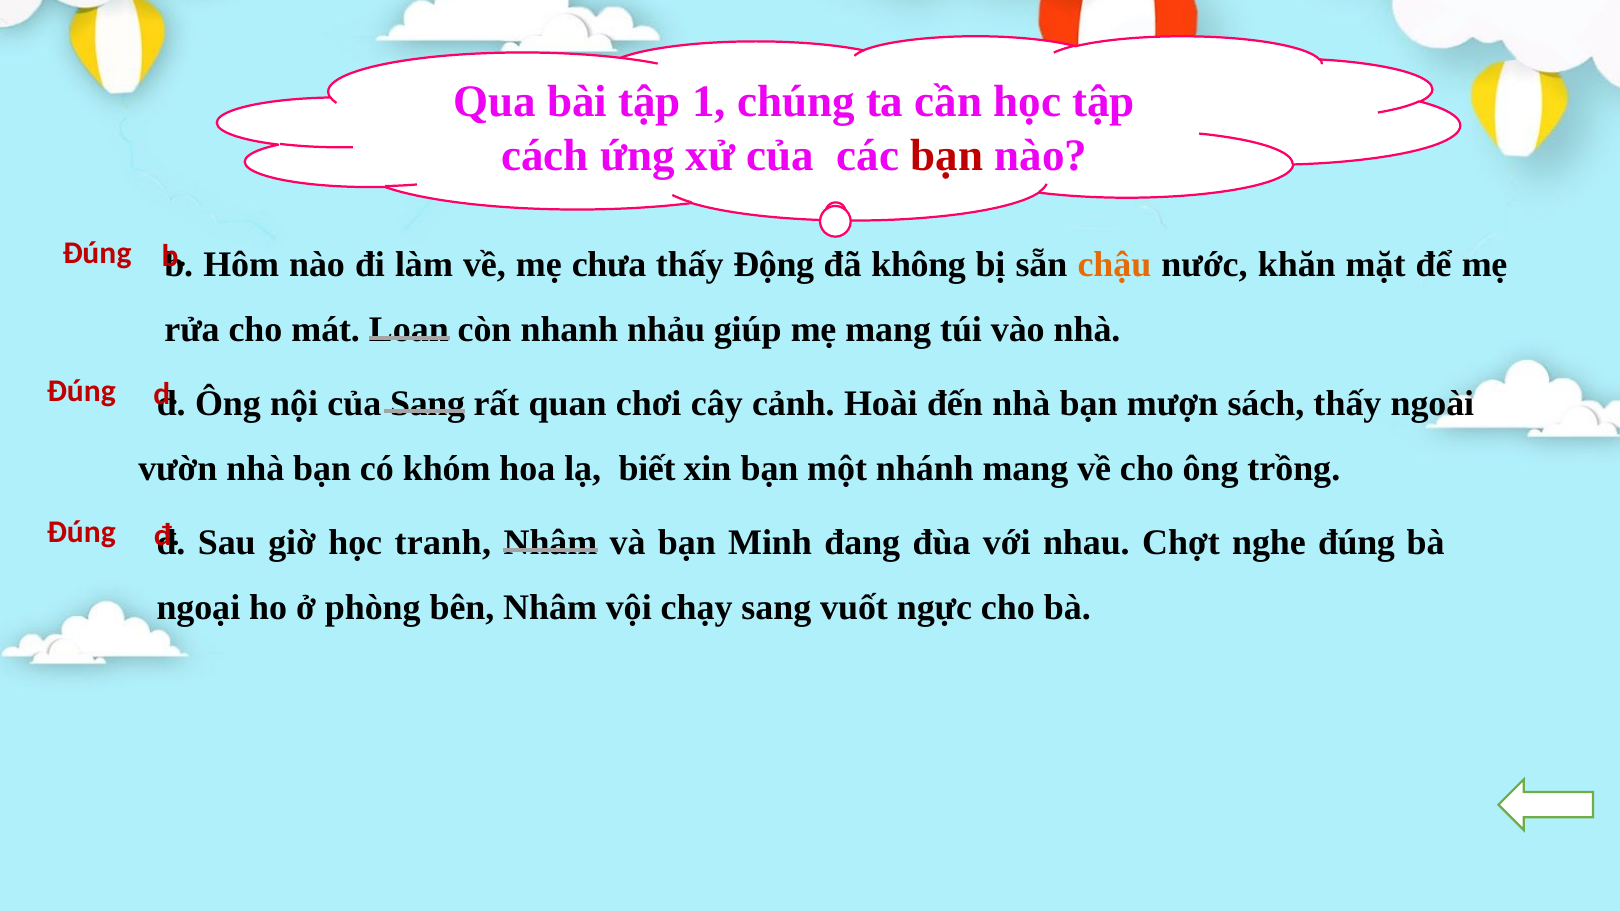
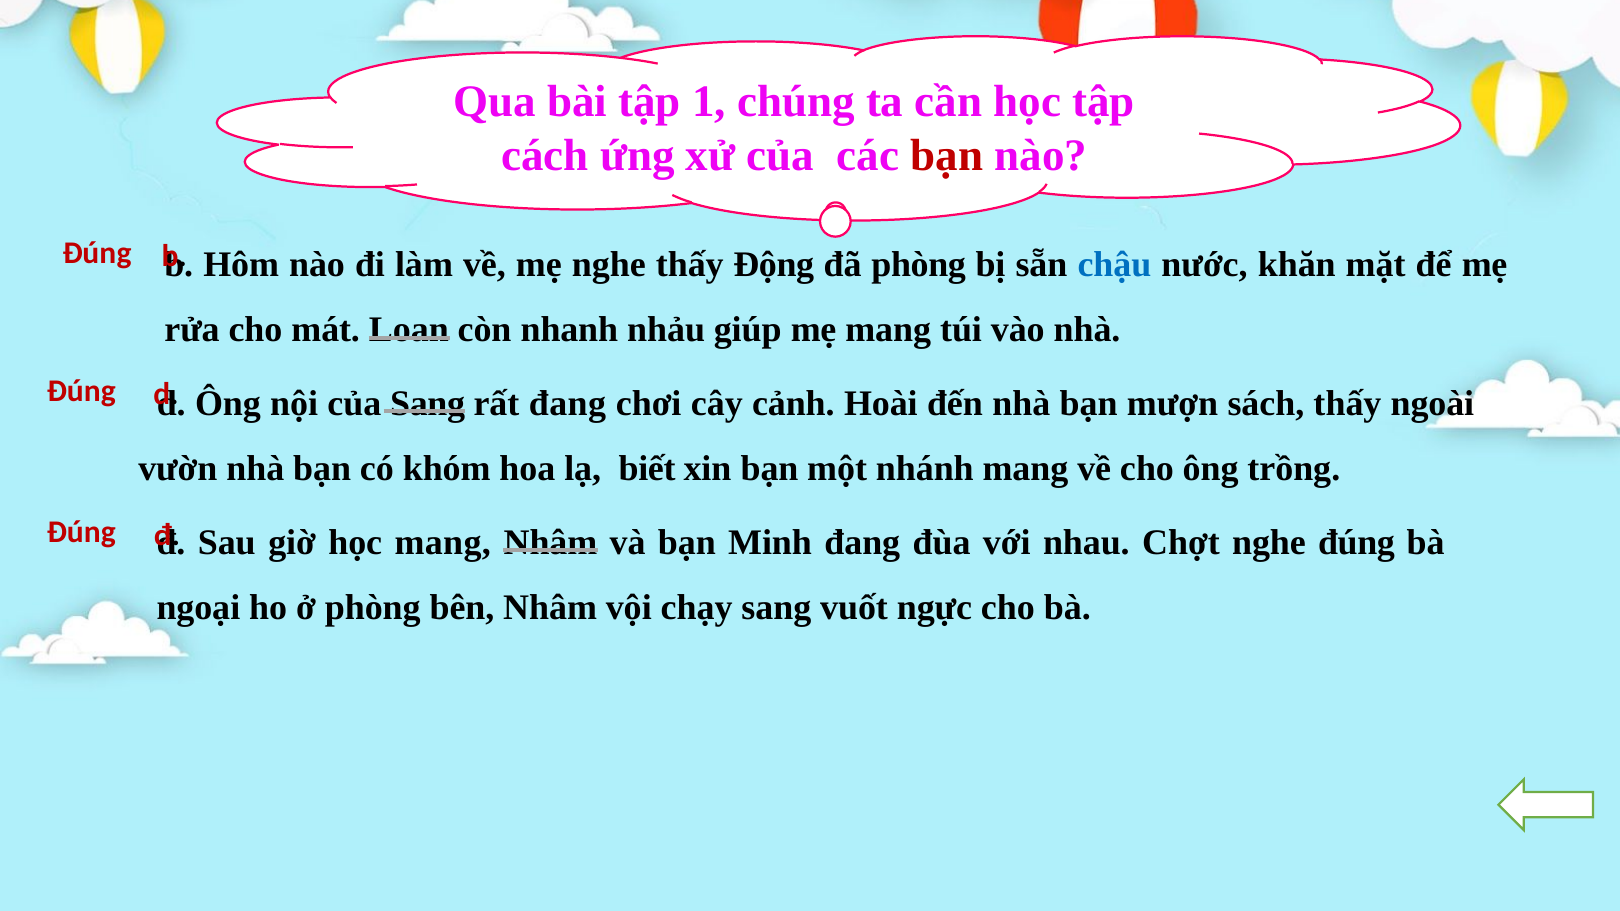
mẹ chưa: chưa -> nghe (609, 265)
đã không: không -> phòng (919, 265)
chậu colour: orange -> blue (1114, 265)
rất quan: quan -> đang (567, 404)
học tranh: tranh -> mang (443, 543)
